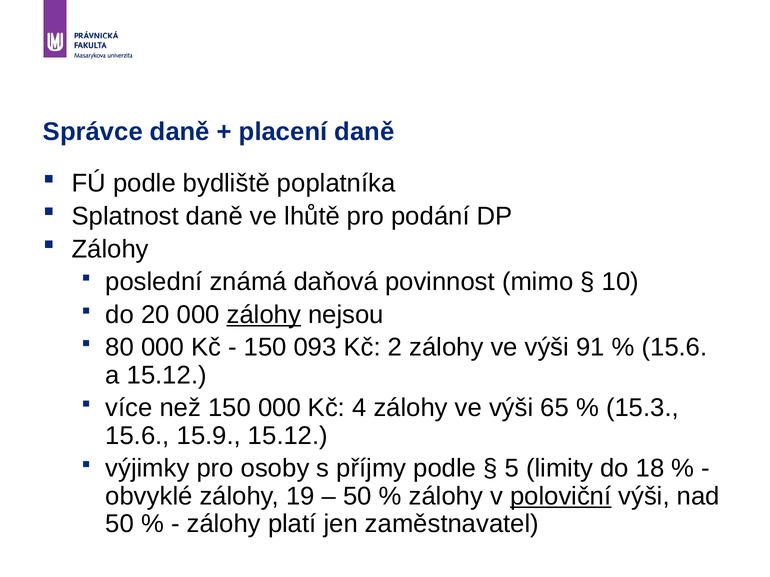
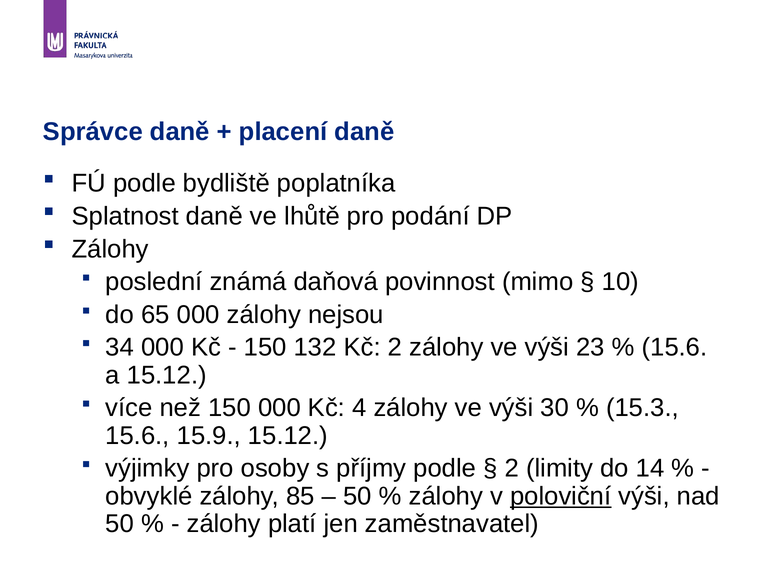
20: 20 -> 65 (155, 315)
zálohy underline: present -> none (264, 315)
80: 80 -> 34 (120, 348)
093: 093 -> 132 (315, 348)
91: 91 -> 23 (590, 348)
65: 65 -> 30 (555, 408)
5: 5 -> 2 (512, 469)
18: 18 -> 14 (650, 469)
19: 19 -> 85 (300, 497)
